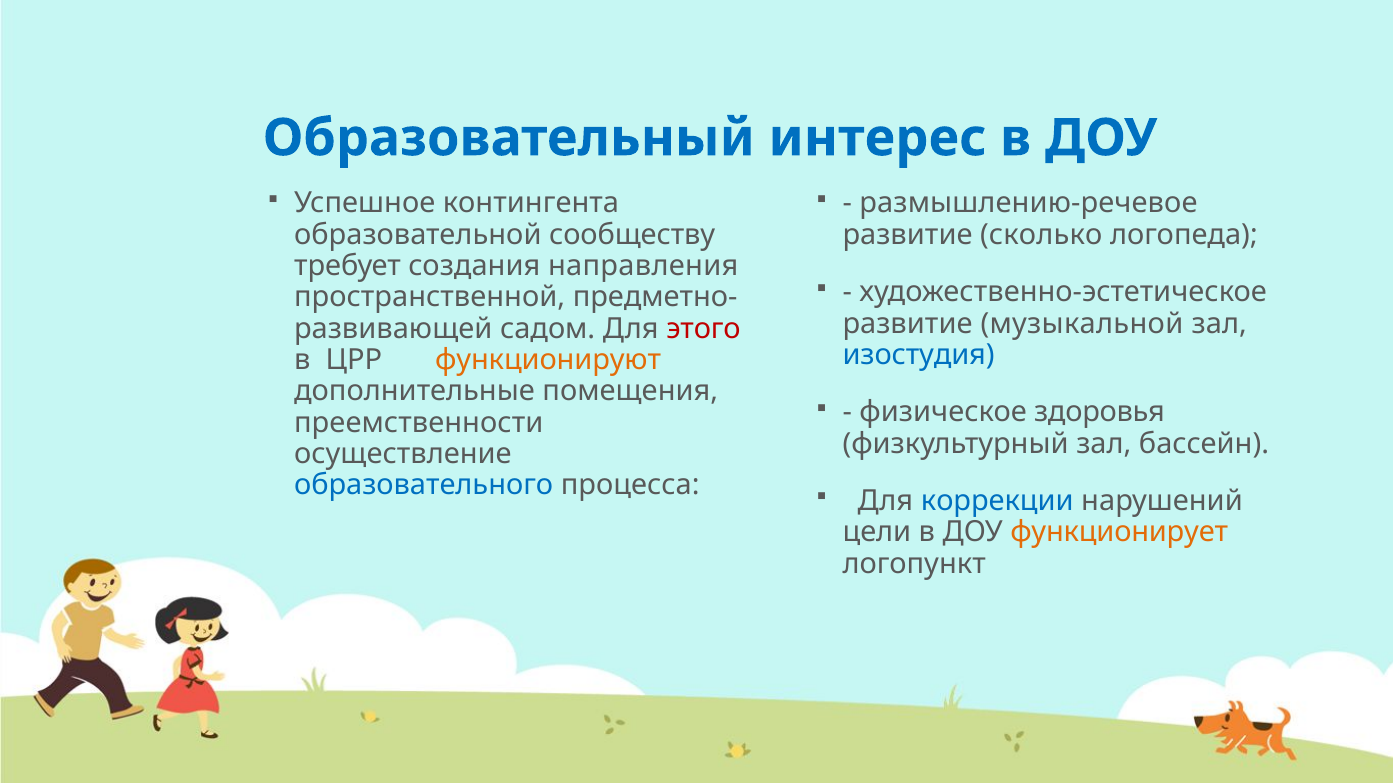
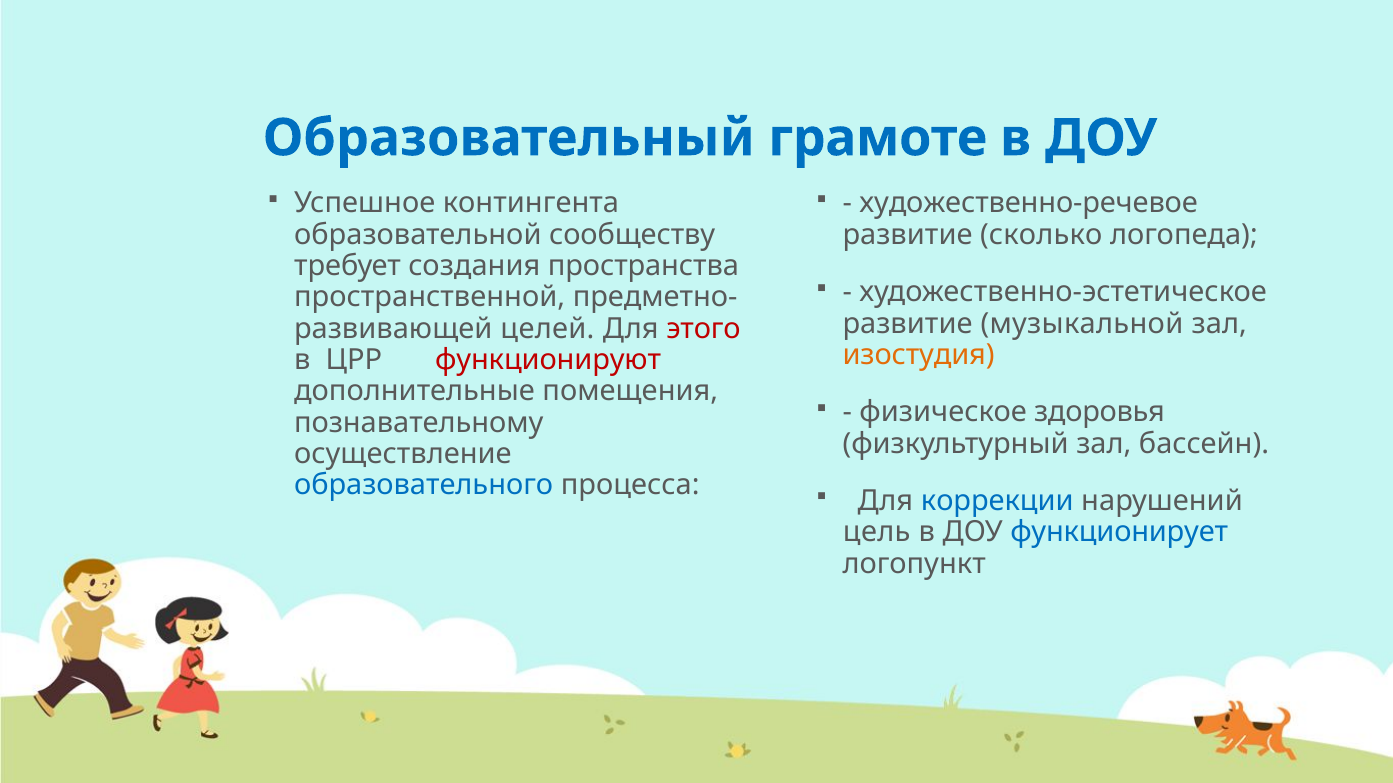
интерес: интерес -> грамоте (878, 138)
размышлению-речевое: размышлению-речевое -> художественно-речевое (1029, 204)
направления: направления -> пространства (643, 266)
садом: садом -> целей (547, 329)
изостудия colour: blue -> orange (919, 355)
функционируют colour: orange -> red (548, 360)
преемственности: преемственности -> познавательному (419, 423)
цели: цели -> цель (877, 533)
функционирует colour: orange -> blue (1119, 533)
